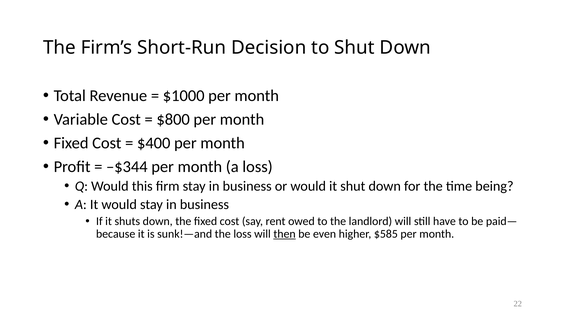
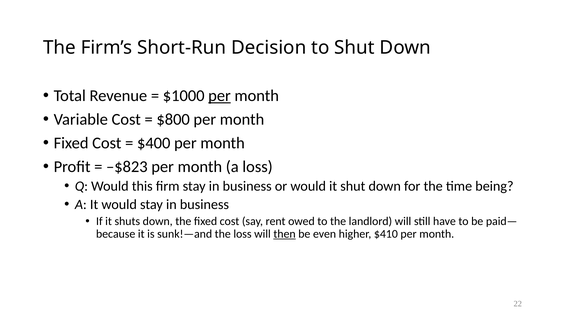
per underline: none -> present (220, 96)
–$344: –$344 -> –$823 (127, 167)
$585: $585 -> $410 (386, 234)
